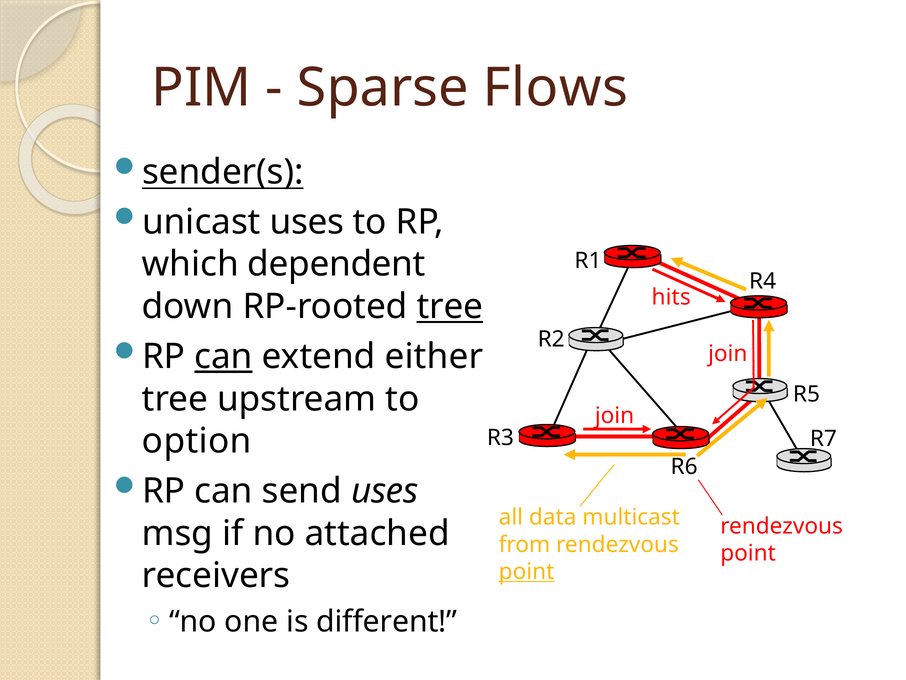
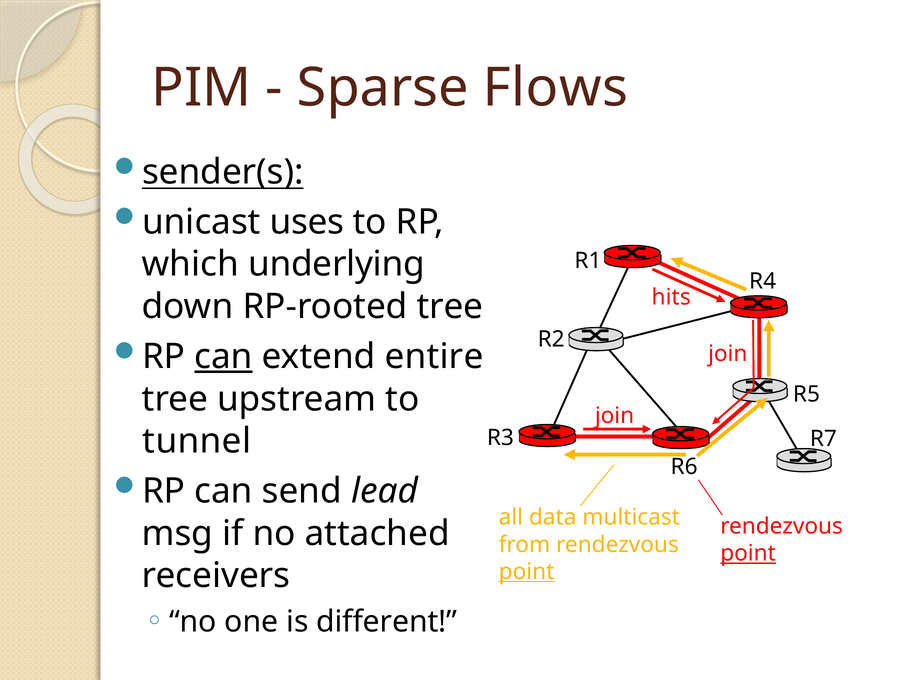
dependent: dependent -> underlying (336, 264)
tree underline: present -> none (450, 306)
either: either -> entire (434, 356)
option: option -> tunnel (197, 441)
send uses: uses -> lead (385, 491)
point underline: none -> present (748, 553)
